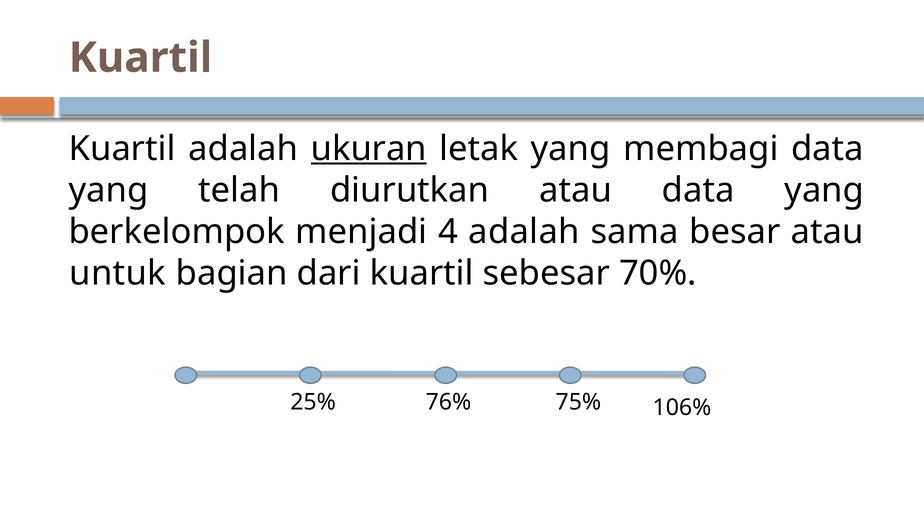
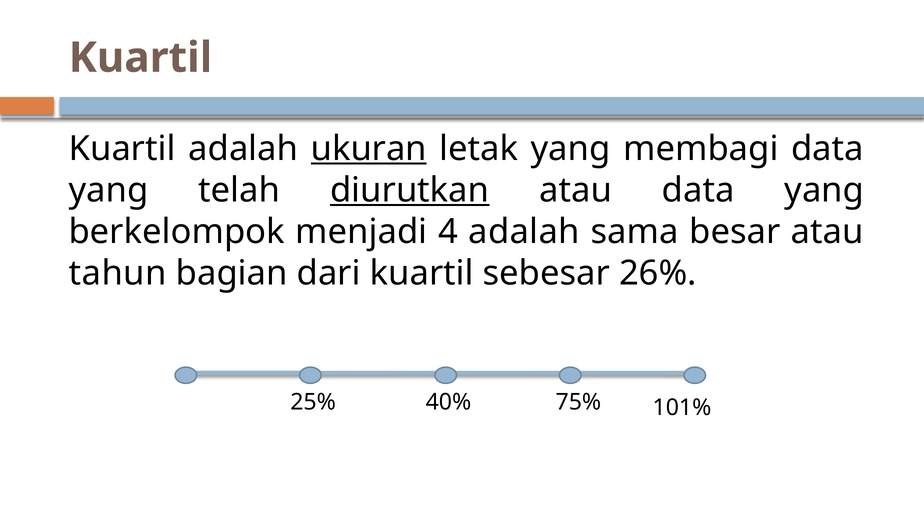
diurutkan underline: none -> present (410, 190)
untuk: untuk -> tahun (118, 273)
70%: 70% -> 26% (658, 273)
76%: 76% -> 40% (448, 402)
106%: 106% -> 101% (682, 407)
